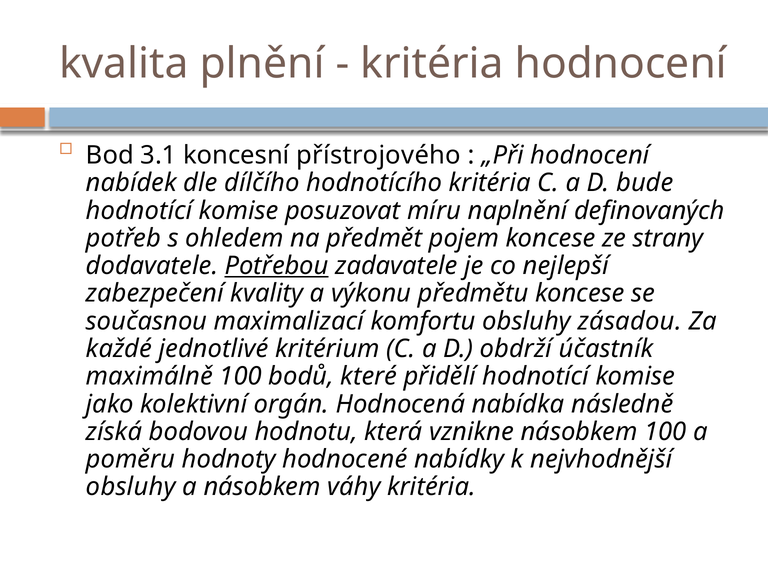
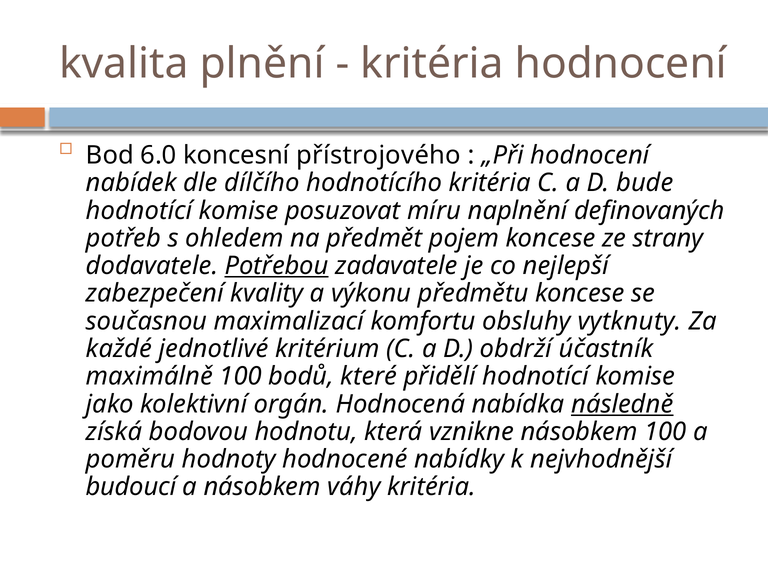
3.1: 3.1 -> 6.0 (158, 155)
zásadou: zásadou -> vytknuty (630, 321)
následně underline: none -> present (622, 404)
obsluhy: obsluhy -> budoucí (131, 487)
